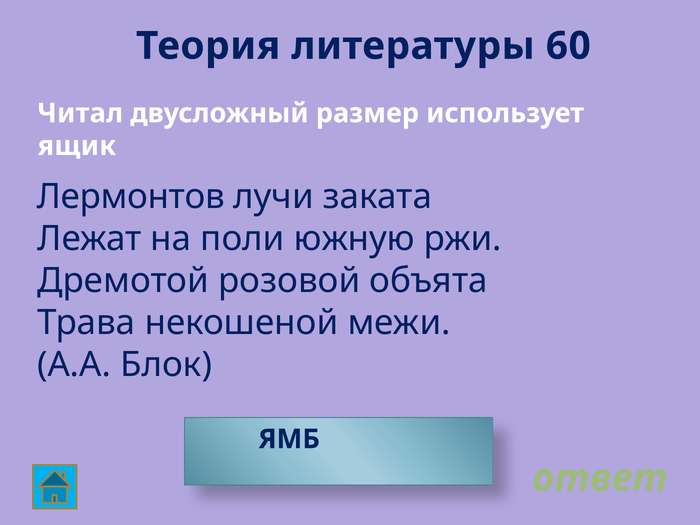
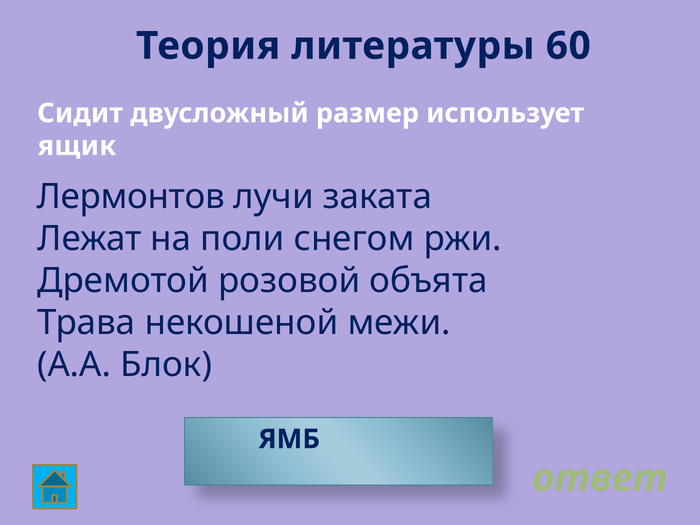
Читал: Читал -> Сидит (80, 113)
южную: южную -> снегом (354, 239)
